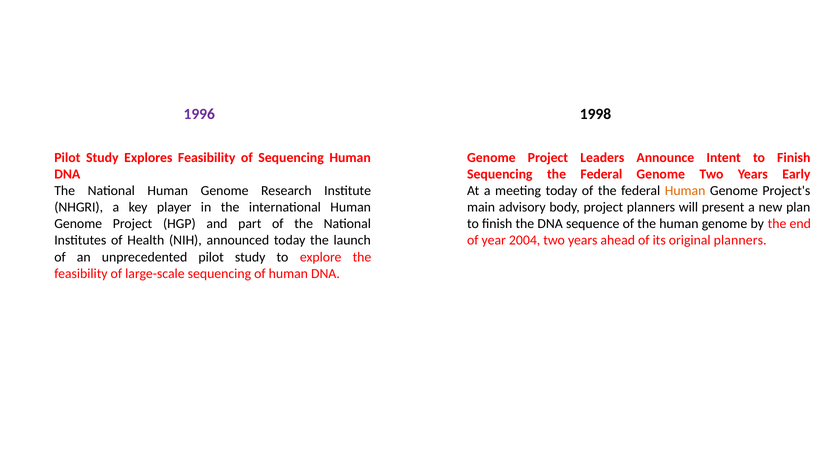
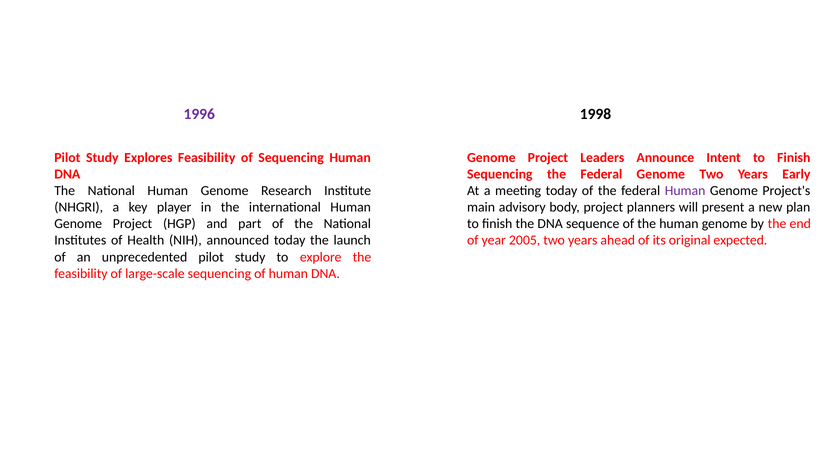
Human colour: orange -> purple (685, 191)
2004: 2004 -> 2005 (525, 240)
original planners: planners -> expected (740, 240)
